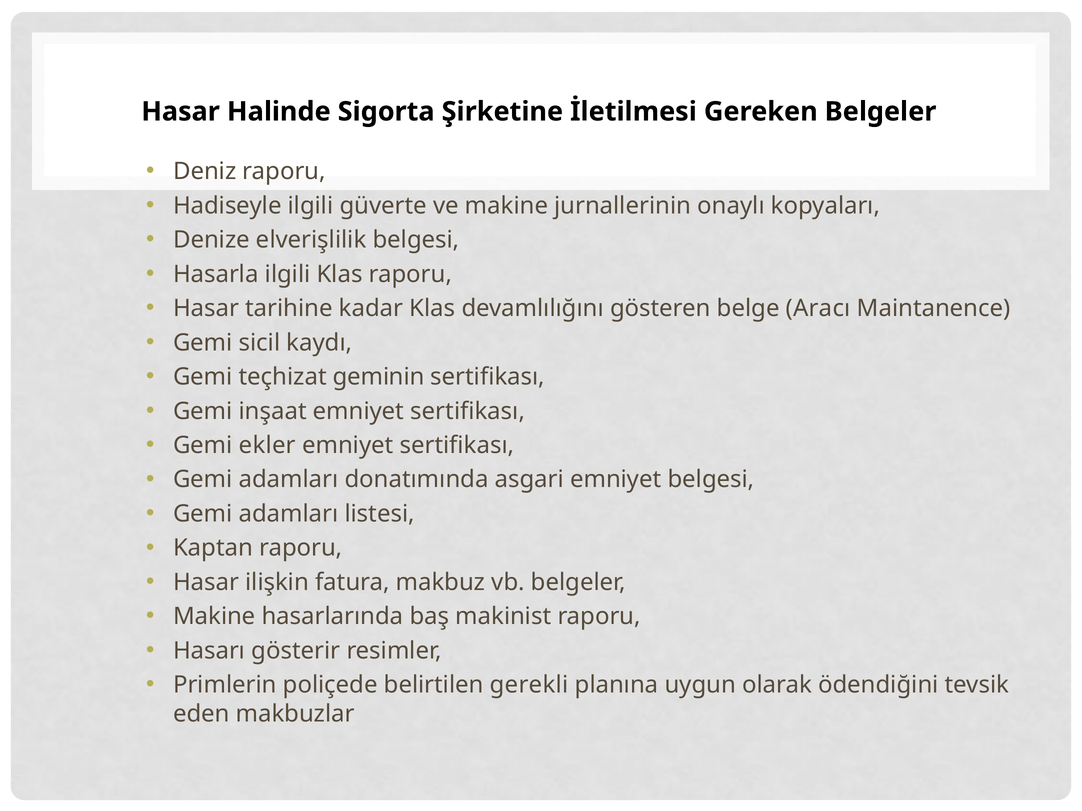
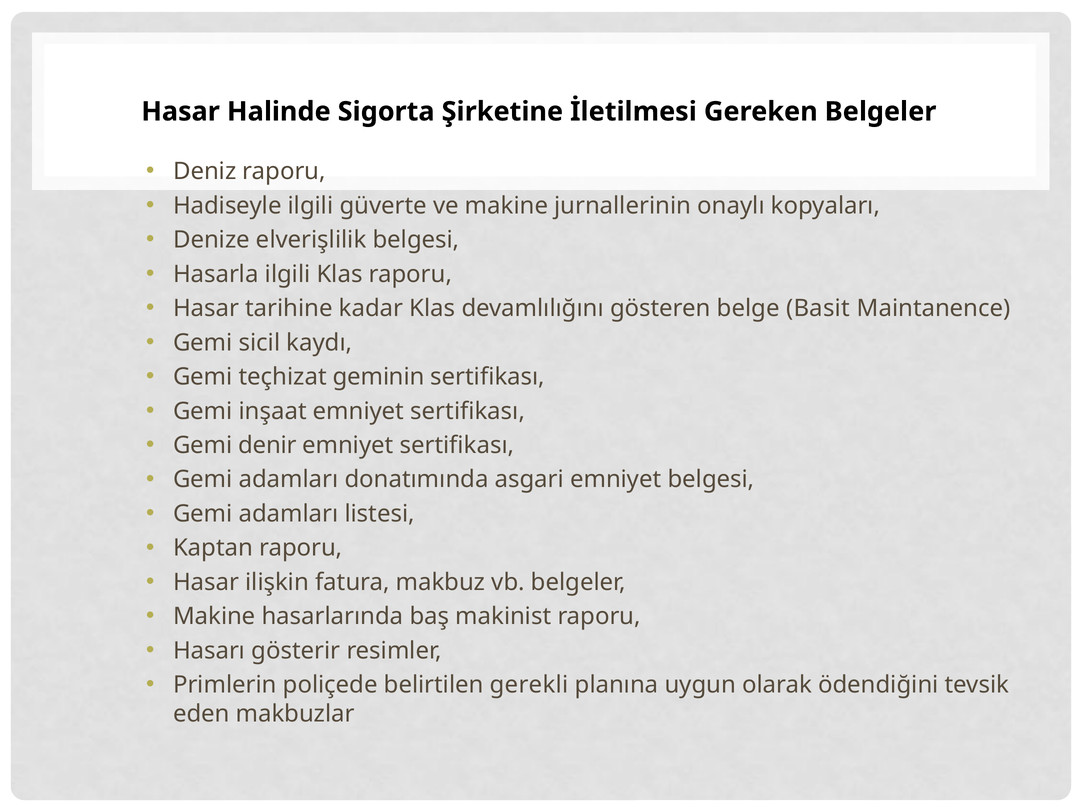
Aracı: Aracı -> Basit (818, 309)
ekler: ekler -> denir (268, 446)
